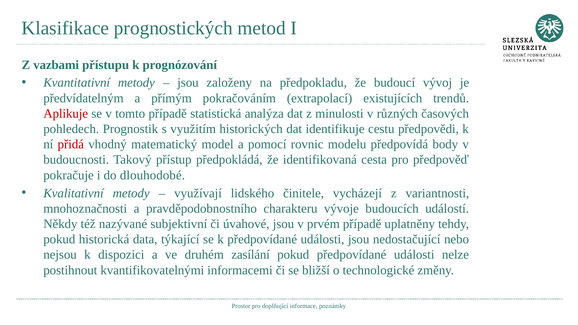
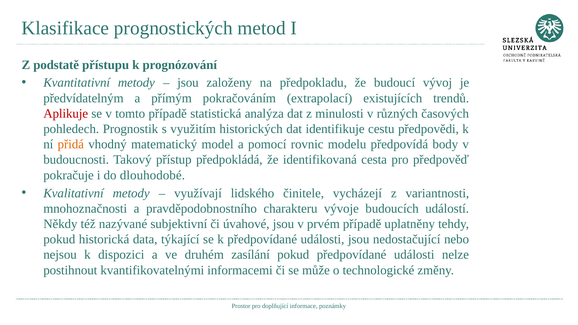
vazbami: vazbami -> podstatě (56, 65)
přidá colour: red -> orange (71, 144)
bližší: bližší -> může (316, 270)
